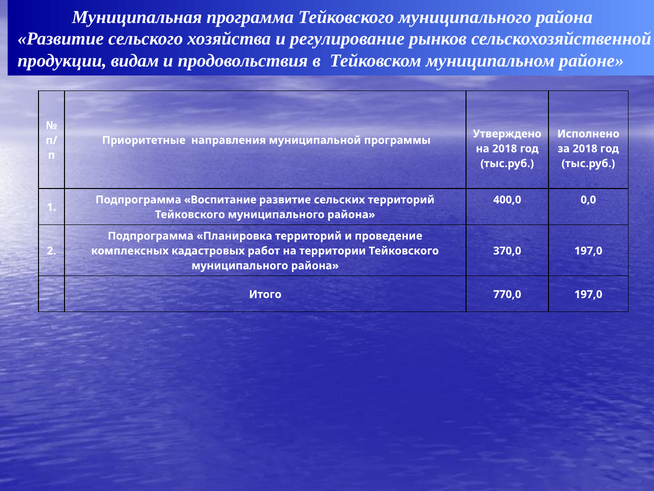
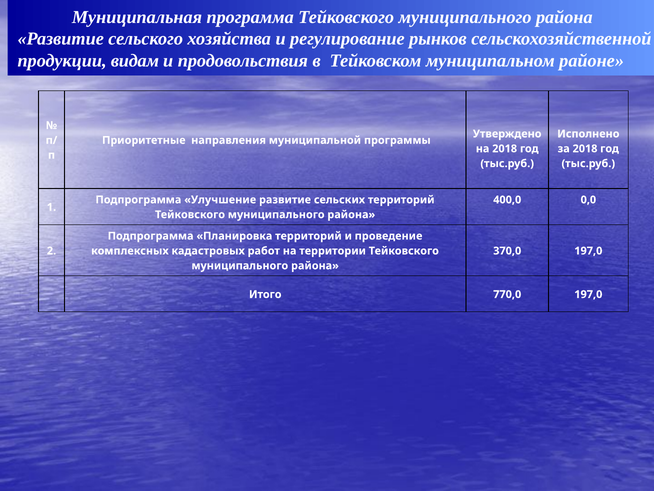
Воспитание: Воспитание -> Улучшение (220, 200)
